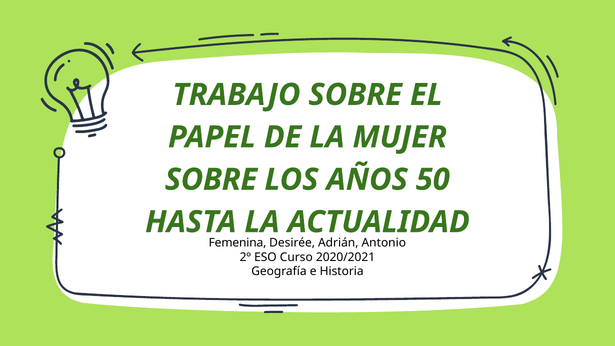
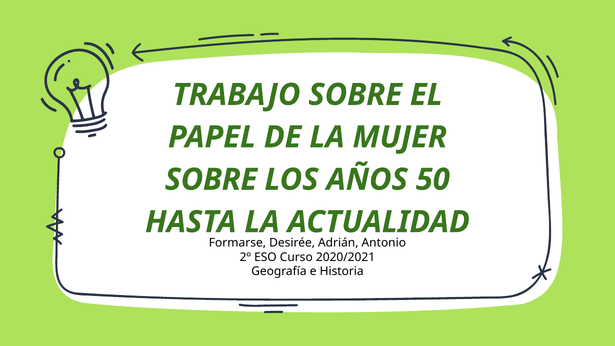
Femenina: Femenina -> Formarse (237, 243)
